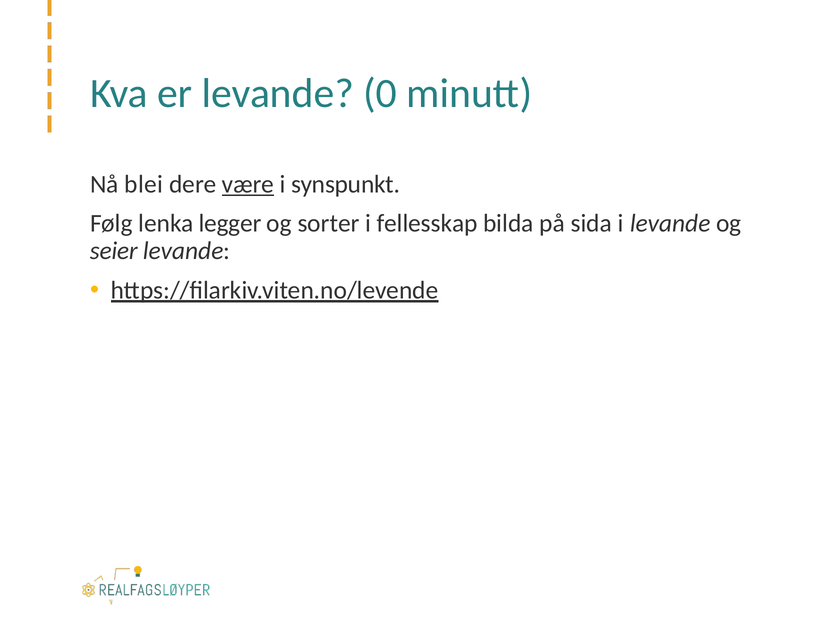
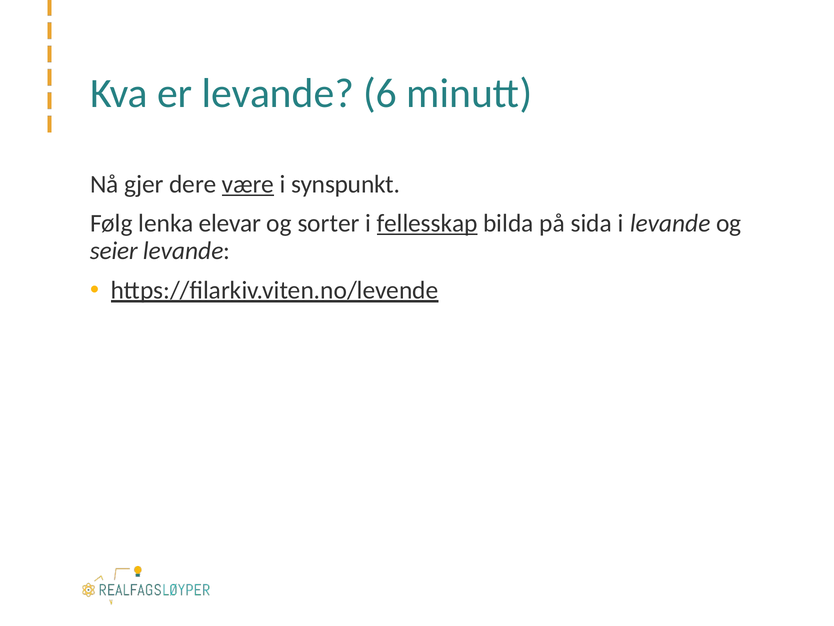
0: 0 -> 6 (380, 93)
blei: blei -> gjer (144, 184)
legger: legger -> elevar (230, 223)
fellesskap underline: none -> present (427, 223)
